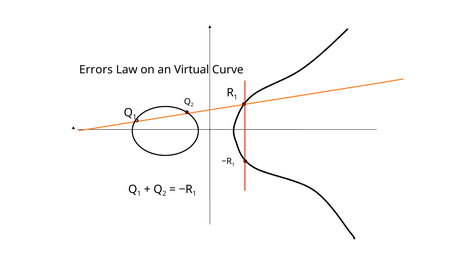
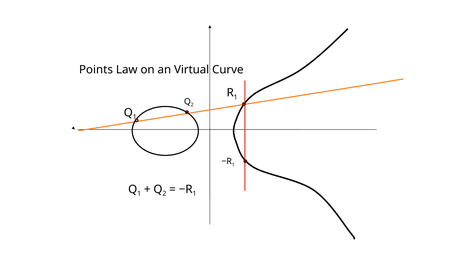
Errors: Errors -> Points (96, 70)
